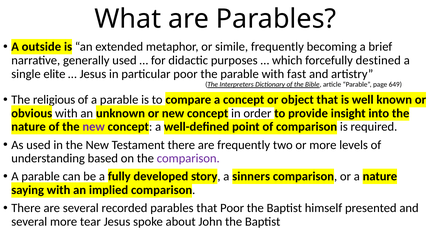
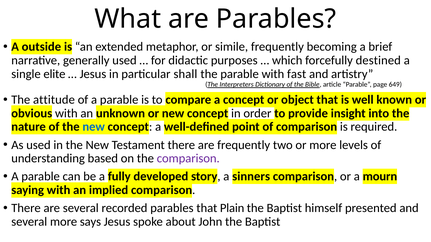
particular poor: poor -> shall (185, 74)
religious: religious -> attitude (54, 100)
new colour: purple -> blue (94, 127)
a nature: nature -> mourn (380, 177)
that Poor: Poor -> Plain (232, 208)
tear: tear -> says (90, 222)
